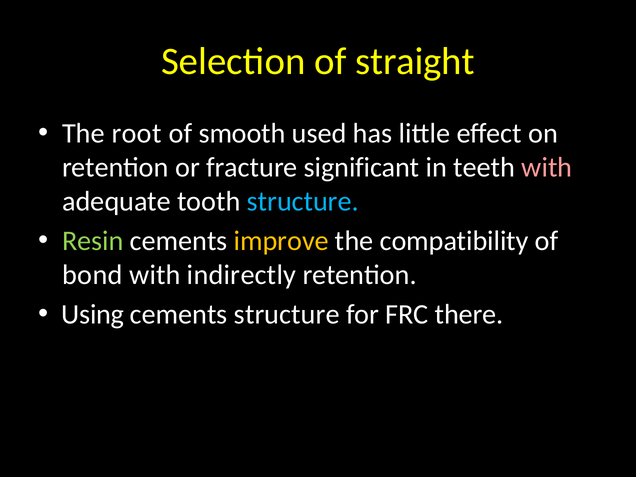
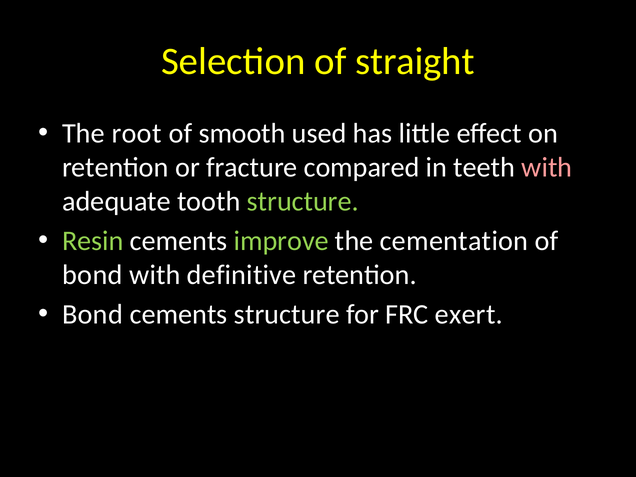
significant: significant -> compared (362, 167)
structure colour: light blue -> light green (303, 201)
improve colour: yellow -> light green (281, 241)
compatibility: compatibility -> cementation (454, 241)
indirectly: indirectly -> definitive (242, 275)
Using: Using -> Bond (93, 314)
there: there -> exert (469, 314)
